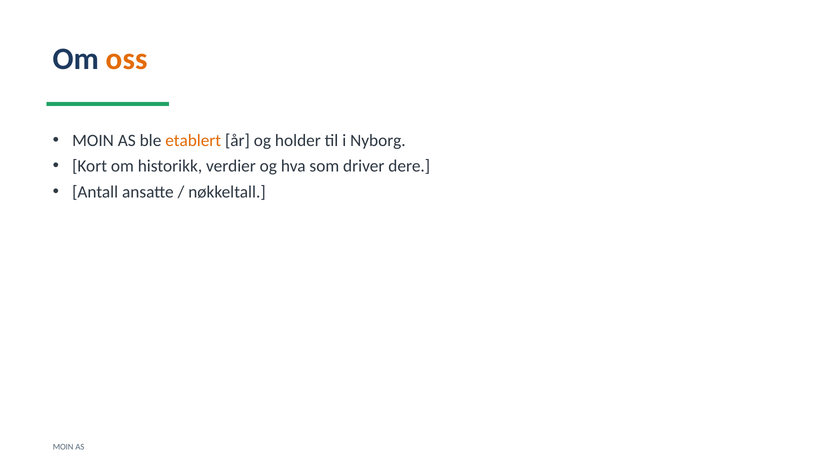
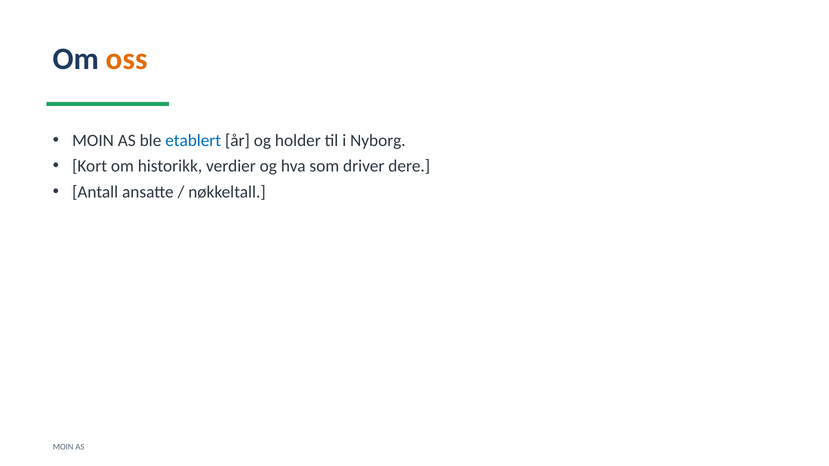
etablert colour: orange -> blue (193, 140)
